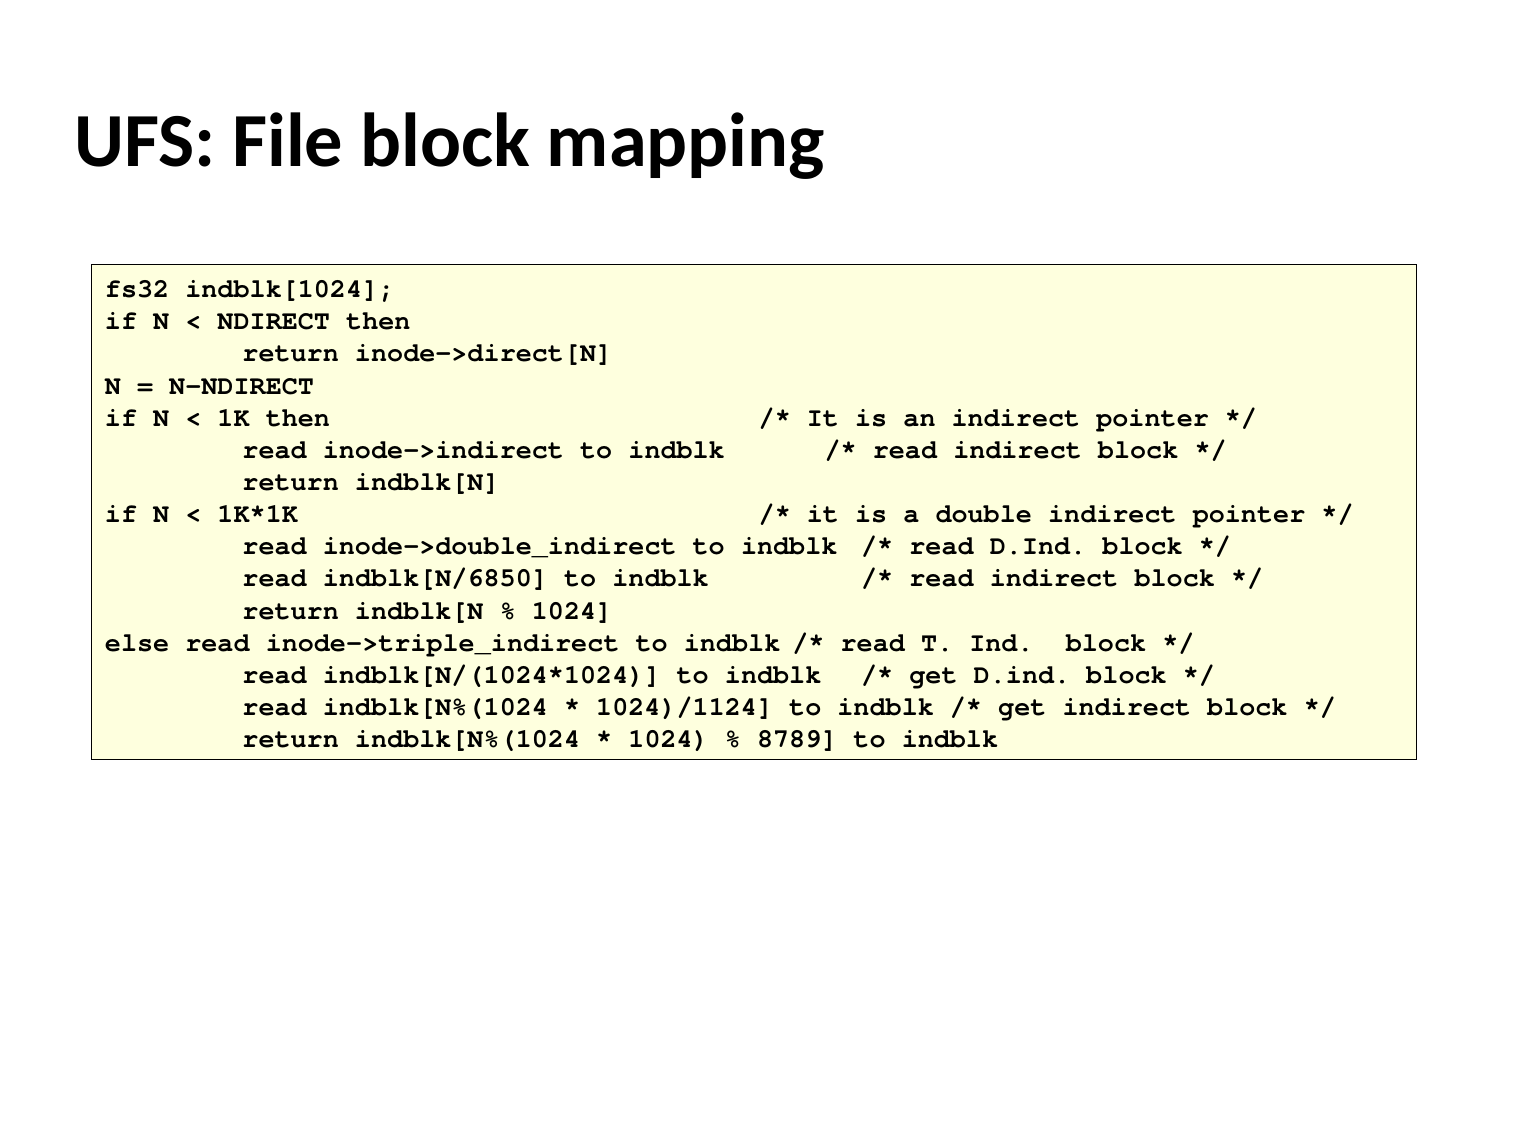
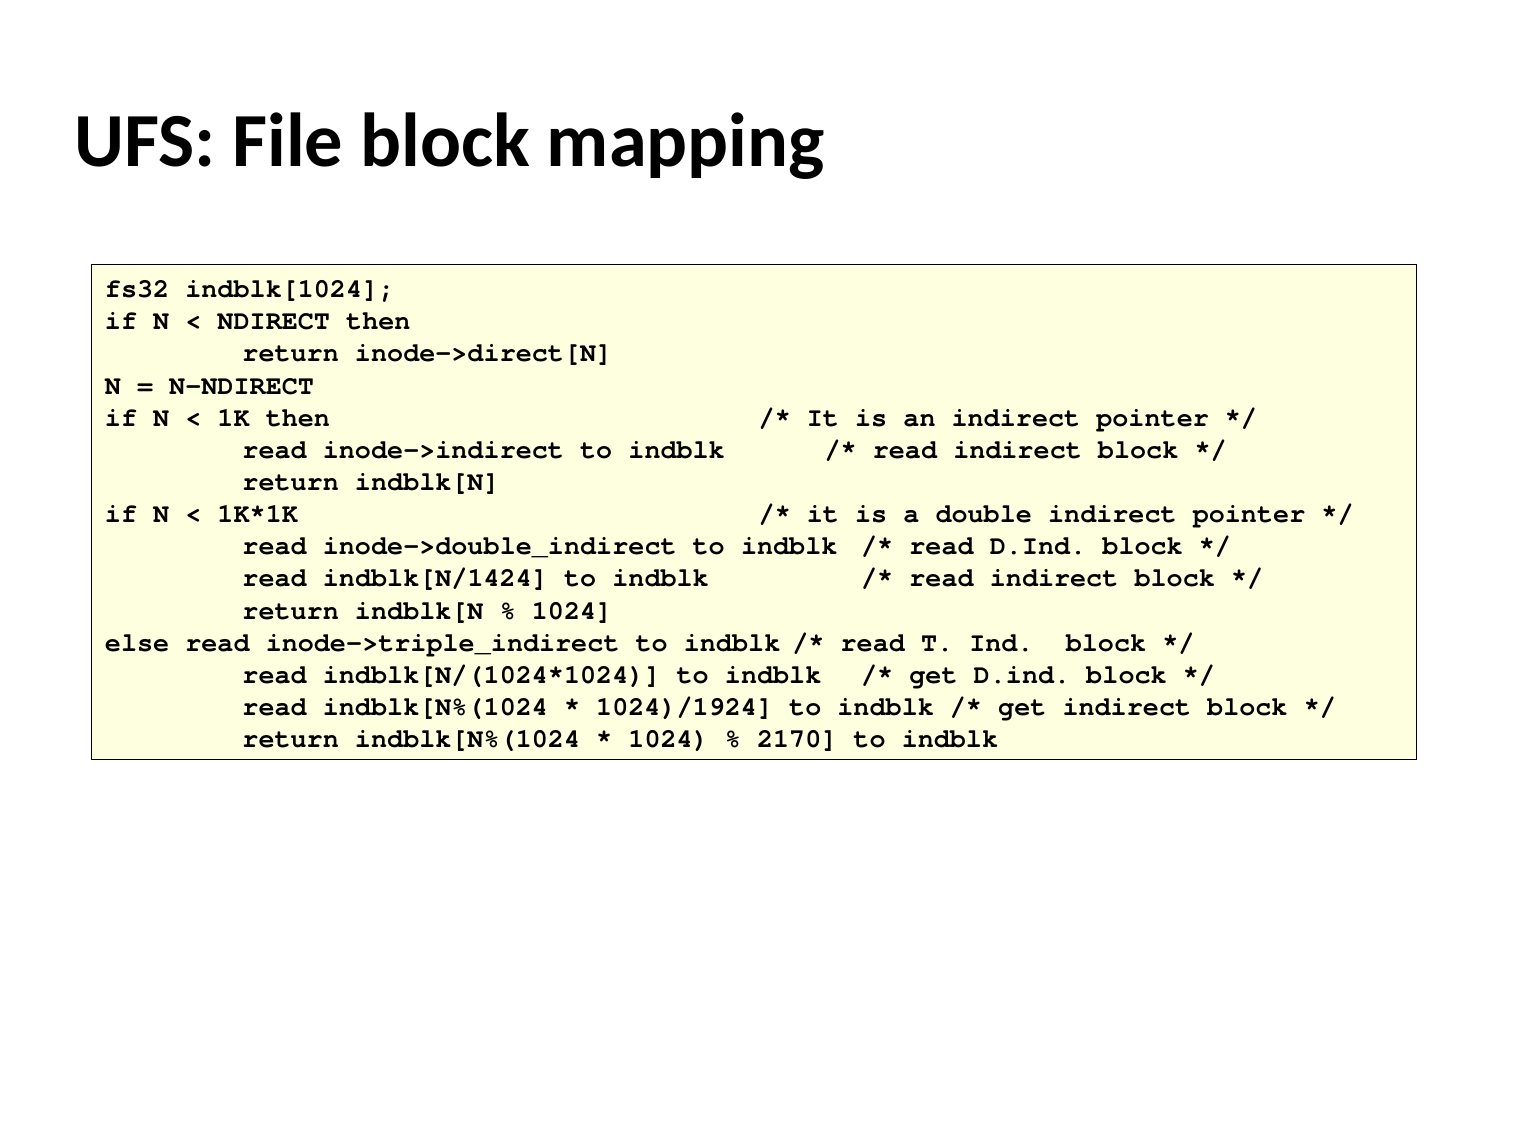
indblk[N/6850: indblk[N/6850 -> indblk[N/1424 (435, 578)
1024)/1124: 1024)/1124 -> 1024)/1924 (685, 706)
8789: 8789 -> 2170 (797, 739)
